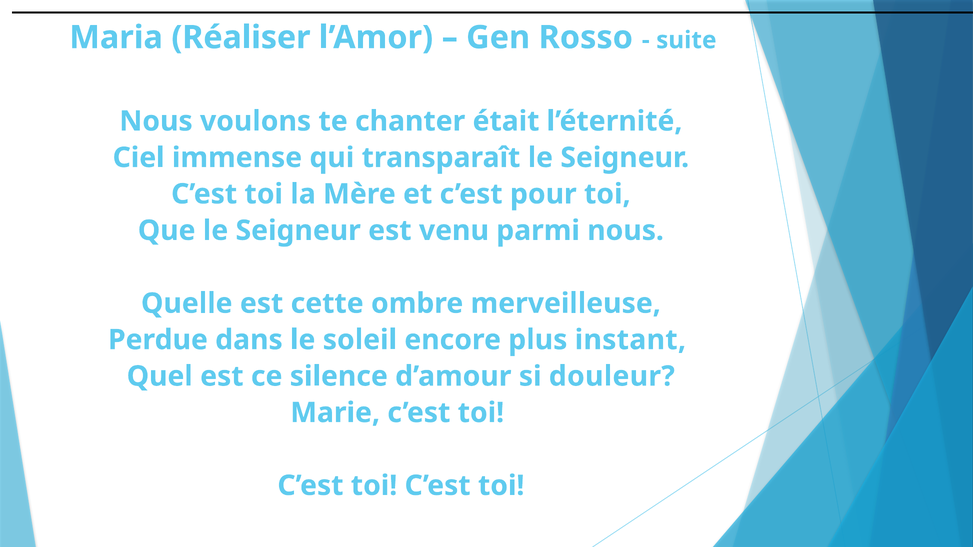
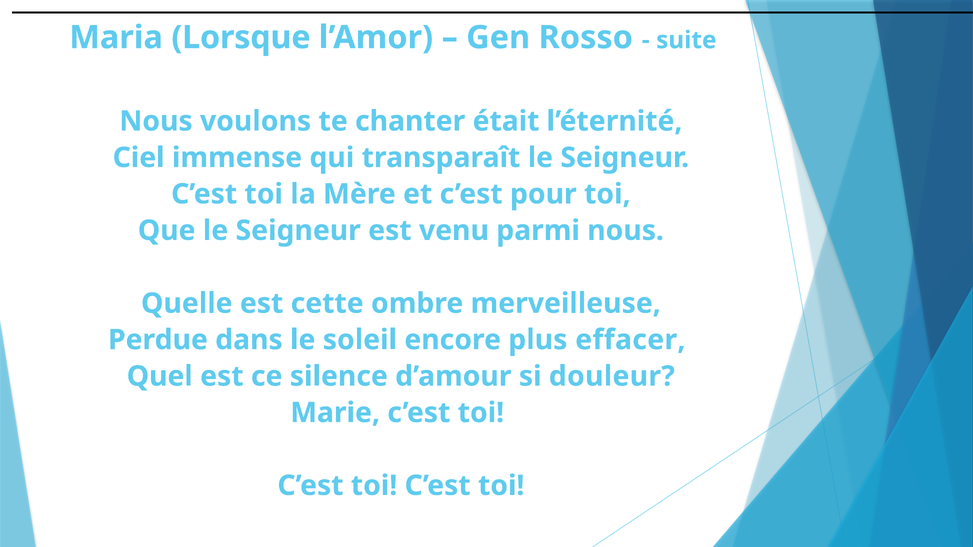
Réaliser: Réaliser -> Lorsque (241, 38)
instant: instant -> effacer (630, 340)
